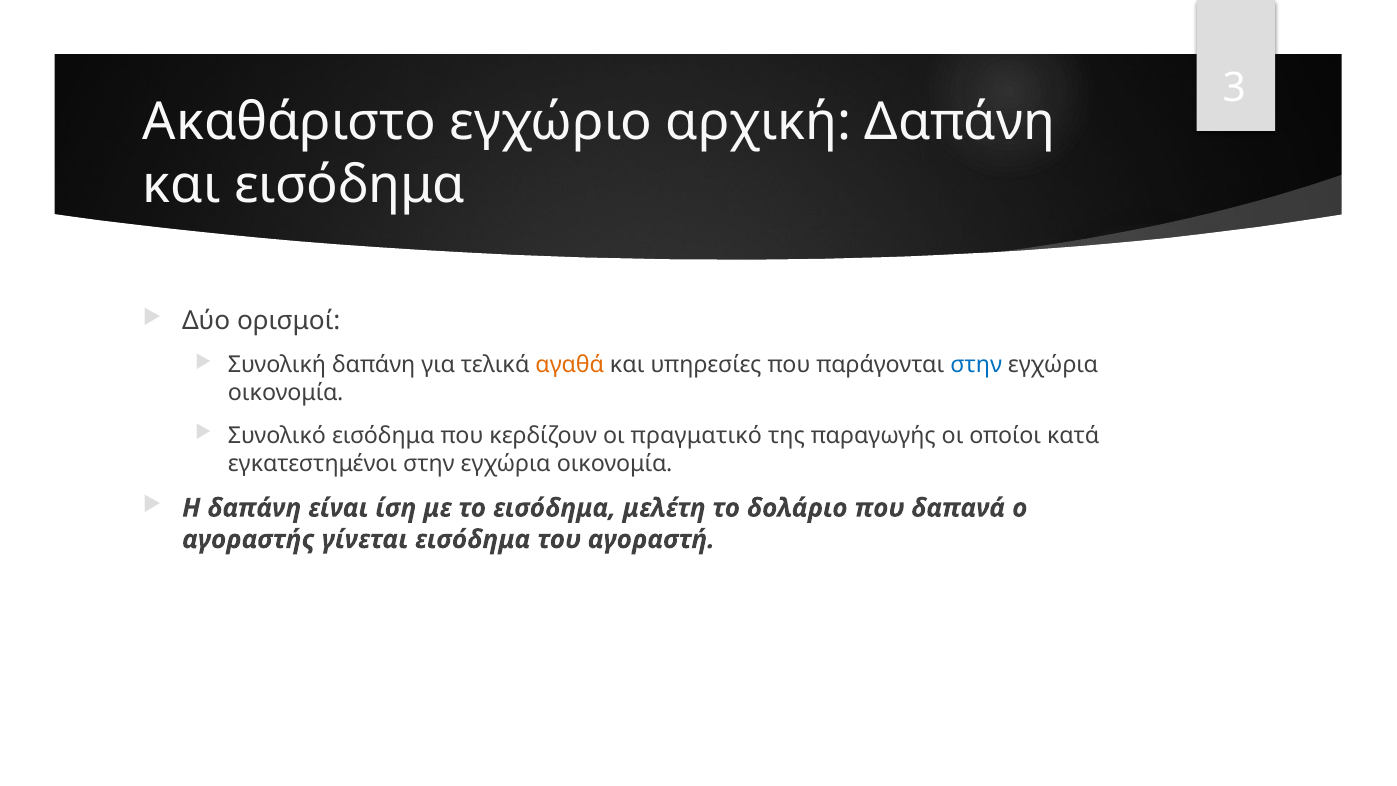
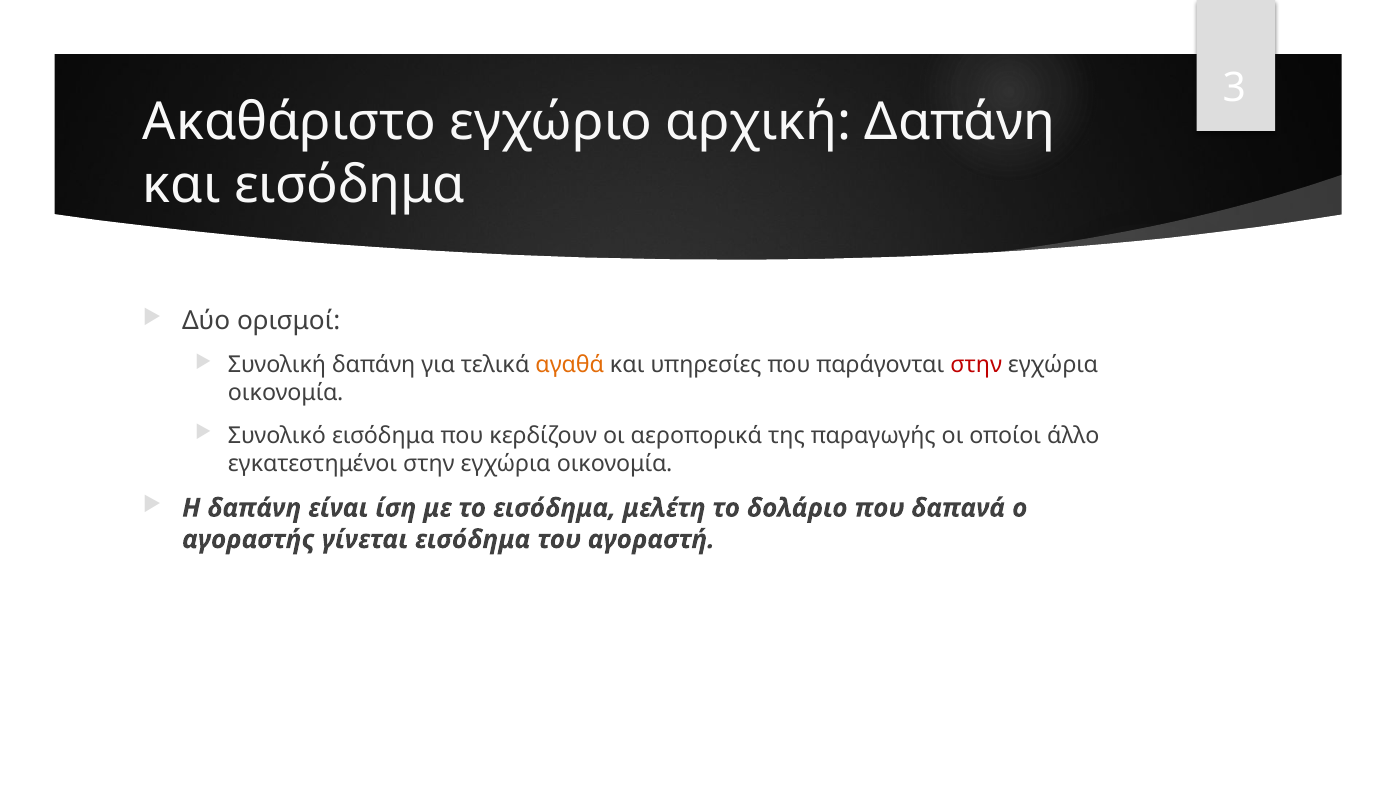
στην colour: blue -> red (976, 365)
πραγματικό: πραγματικό -> αεροπορικά (696, 436)
κατά: κατά -> άλλο (1073, 436)
